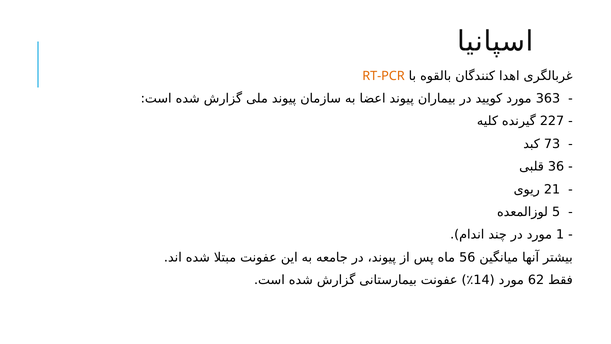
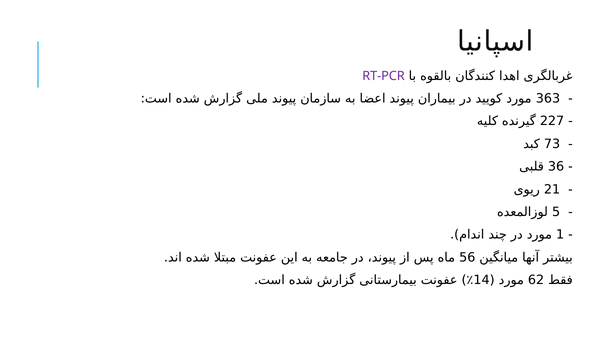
RT-PCR colour: orange -> purple (384, 76)
